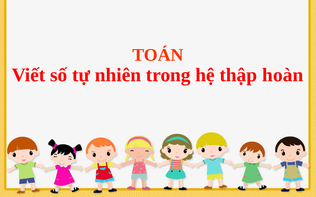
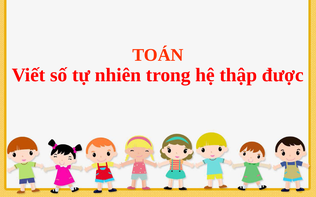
hoàn: hoàn -> được (283, 75)
